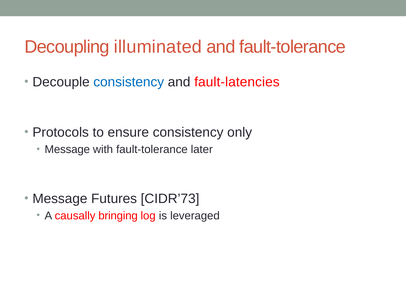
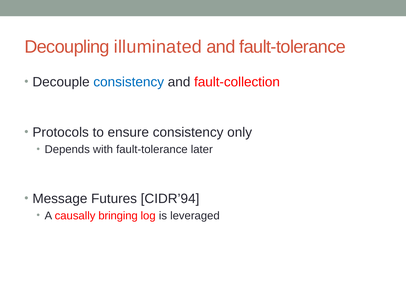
fault-latencies: fault-latencies -> fault-collection (237, 82)
Message: Message -> Depends (67, 150)
CIDR’73: CIDR’73 -> CIDR’94 (170, 199)
